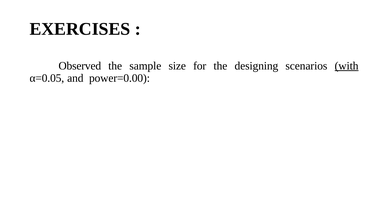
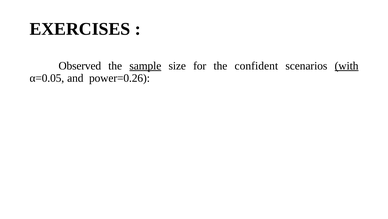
sample underline: none -> present (145, 66)
designing: designing -> confident (256, 66)
power=0.00: power=0.00 -> power=0.26 (119, 78)
